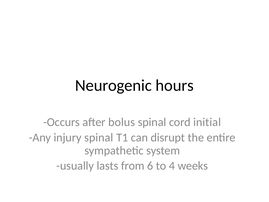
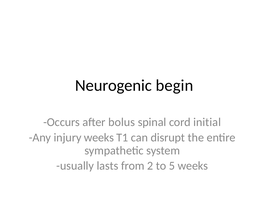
hours: hours -> begin (175, 85)
injury spinal: spinal -> weeks (99, 137)
6: 6 -> 2 (150, 166)
4: 4 -> 5 (172, 166)
